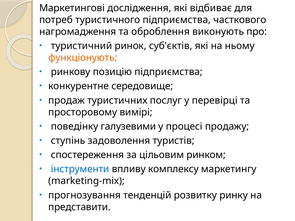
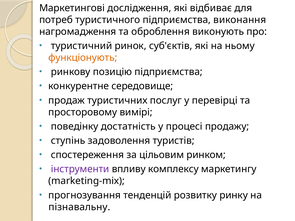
часткового: часткового -> виконання (240, 20)
галузевими: галузевими -> достатність (128, 127)
інструменти colour: blue -> purple (80, 169)
представити: представити -> пізнавальну (79, 207)
